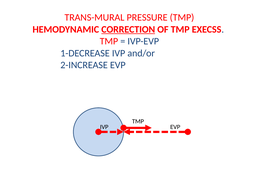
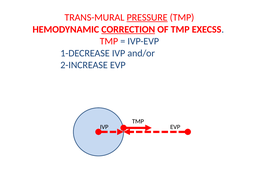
PRESSURE underline: none -> present (147, 17)
